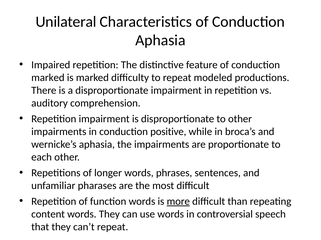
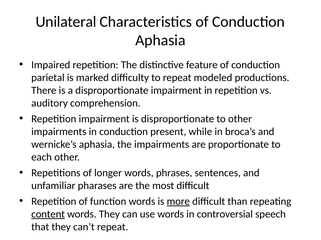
marked: marked -> parietal (48, 78)
positive: positive -> present (168, 132)
content underline: none -> present (48, 215)
